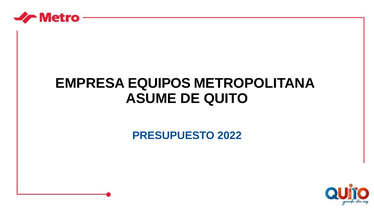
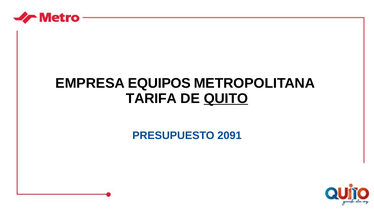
ASUME: ASUME -> TARIFA (151, 99)
QUITO underline: none -> present (226, 99)
2022: 2022 -> 2091 (230, 136)
